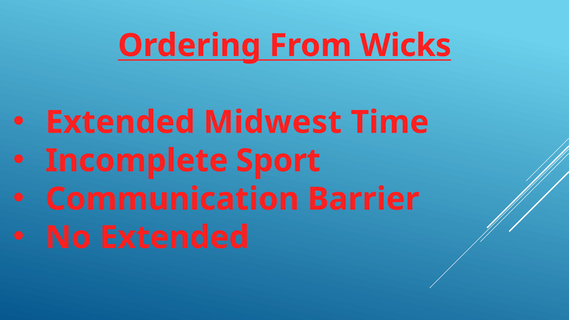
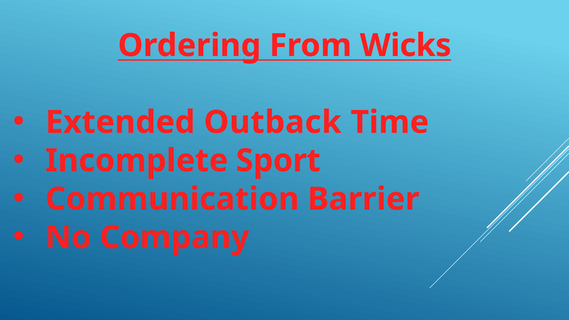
Midwest: Midwest -> Outback (273, 122)
No Extended: Extended -> Company (174, 238)
